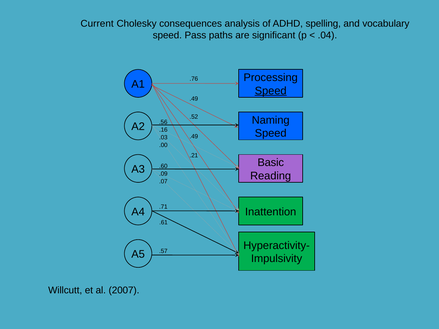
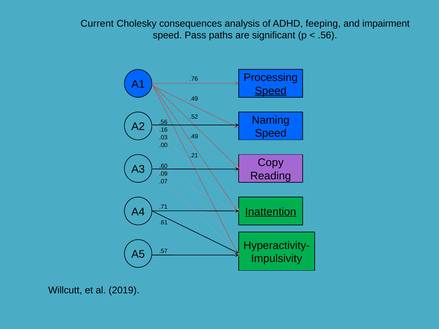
spelling: spelling -> feeping (323, 23)
vocabulary: vocabulary -> impairment (386, 23)
.04: .04 -> .56 (327, 35)
Basic: Basic -> Copy (271, 163)
Inattention underline: none -> present (271, 212)
2007: 2007 -> 2019 (124, 290)
